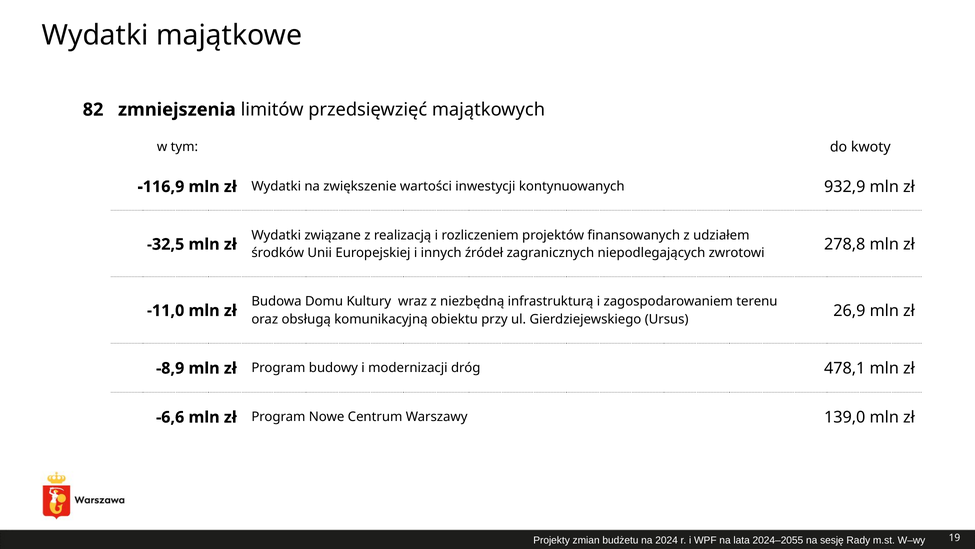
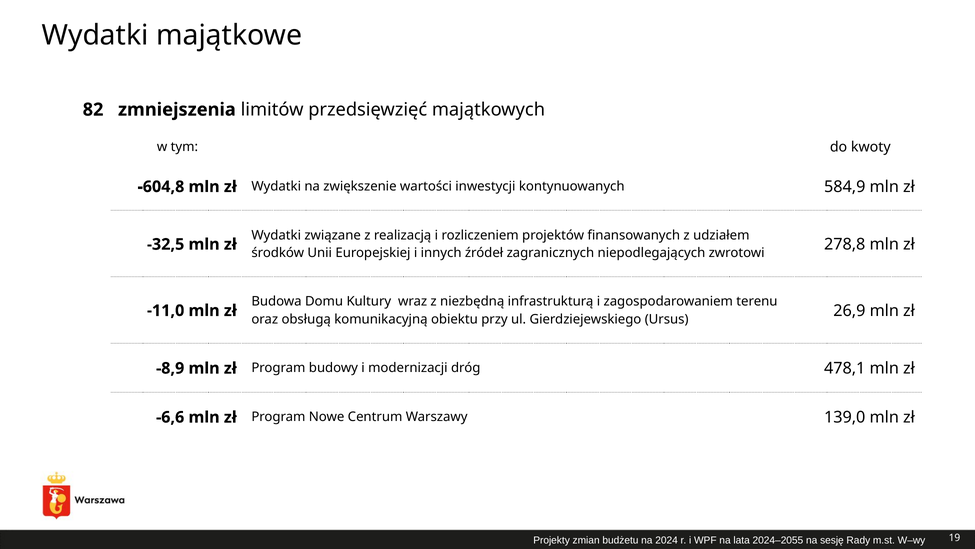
-116,9: -116,9 -> -604,8 (161, 187)
932,9: 932,9 -> 584,9 (845, 187)
